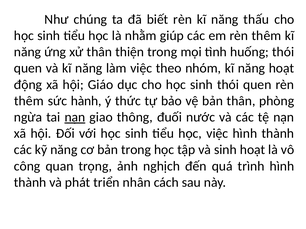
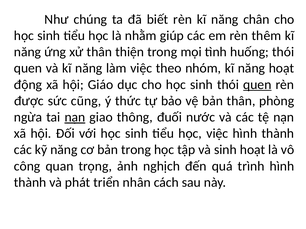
thấu: thấu -> chân (256, 19)
quen underline: none -> present (257, 85)
thêm: thêm -> được (29, 101)
hành: hành -> cũng (86, 101)
